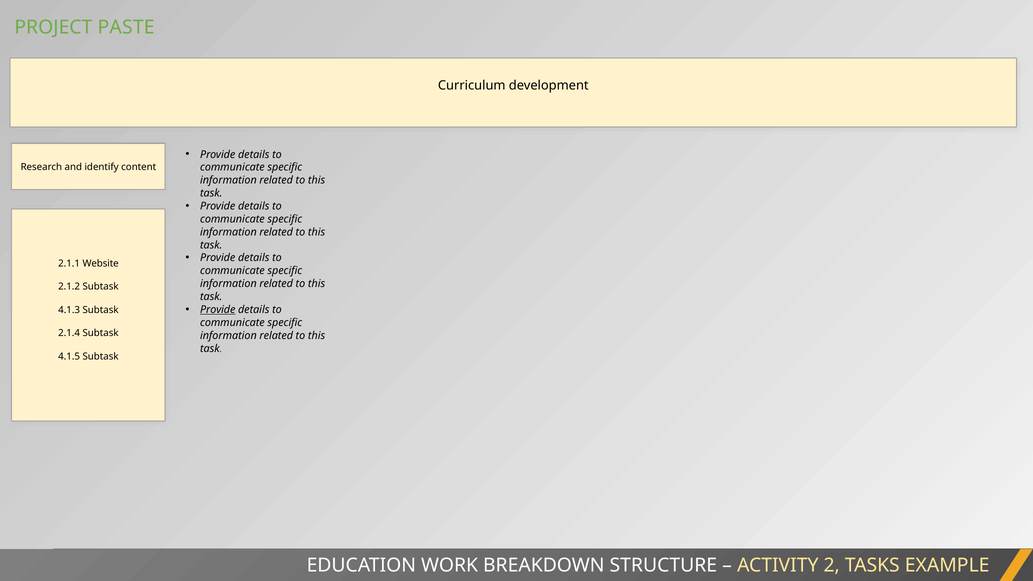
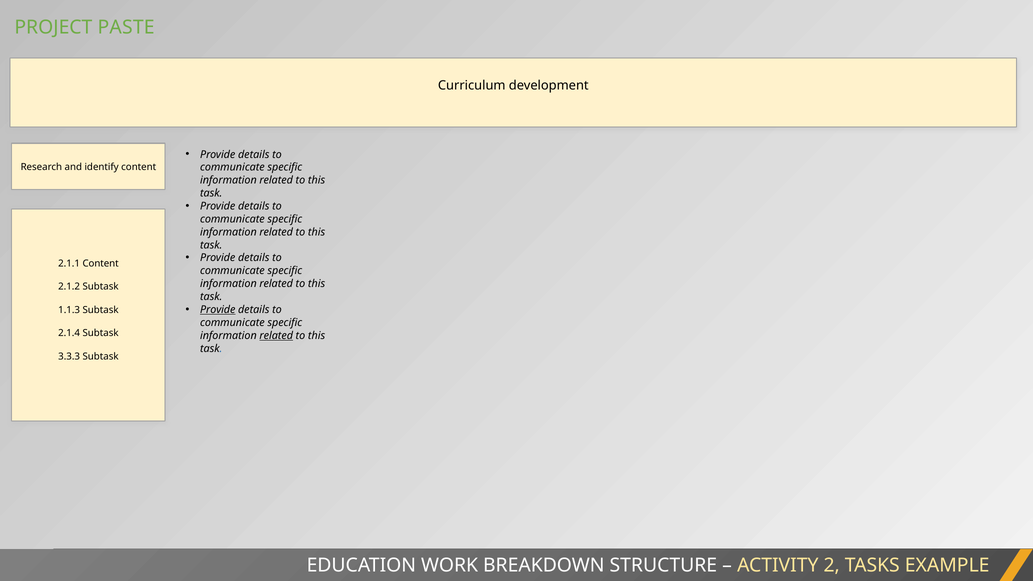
2.1.1 Website: Website -> Content (101, 263)
4.1.3: 4.1.3 -> 1.1.3 (69, 310)
related underline: none -> present (276, 336)
4.1.5: 4.1.5 -> 3.3.3 (69, 357)
